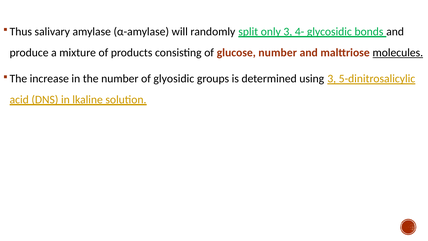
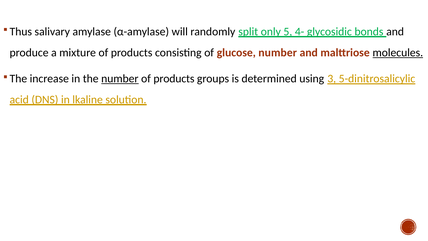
only 3: 3 -> 5 (288, 32)
number underline: none -> present (120, 79)
glyosidic: glyosidic -> products (174, 79)
